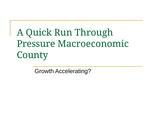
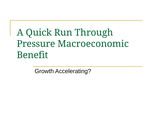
County: County -> Benefit (32, 55)
